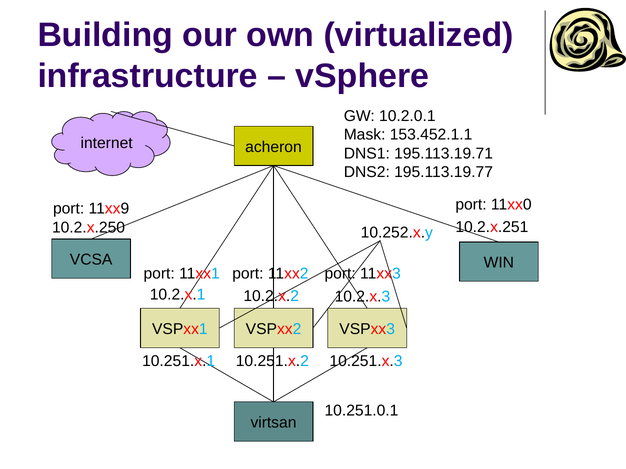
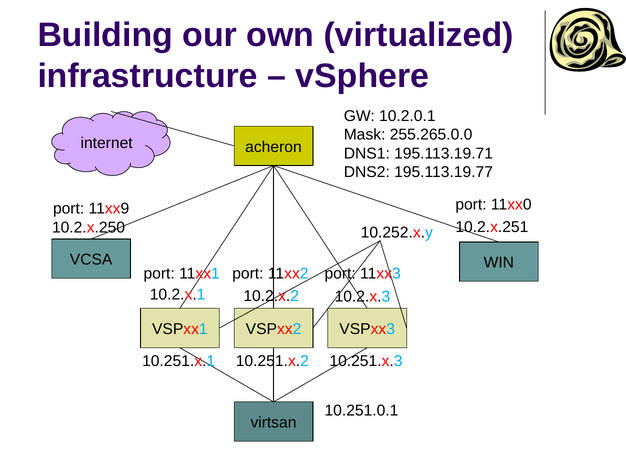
153.452.1.1: 153.452.1.1 -> 255.265.0.0 (431, 135)
